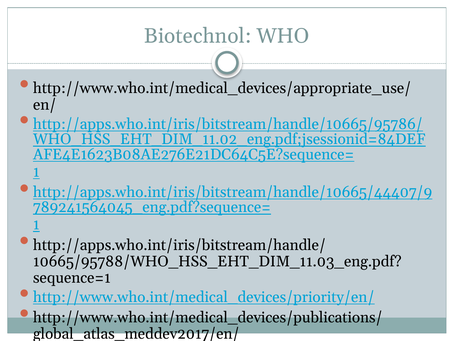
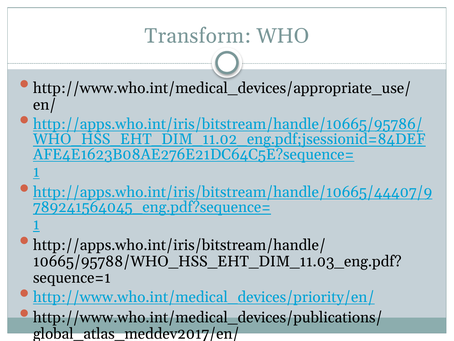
Biotechnol: Biotechnol -> Transform (198, 36)
